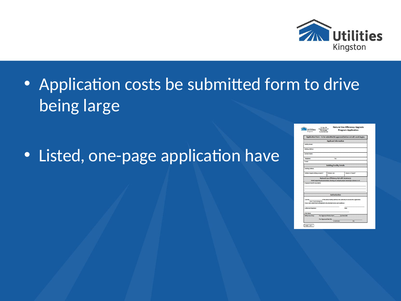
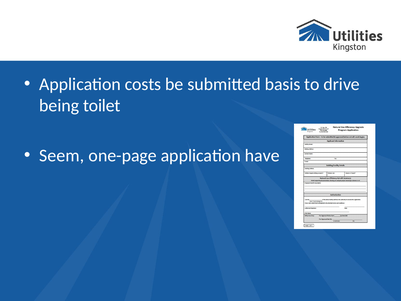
form: form -> basis (283, 84)
large: large -> toilet (102, 106)
Listed: Listed -> Seem (62, 155)
